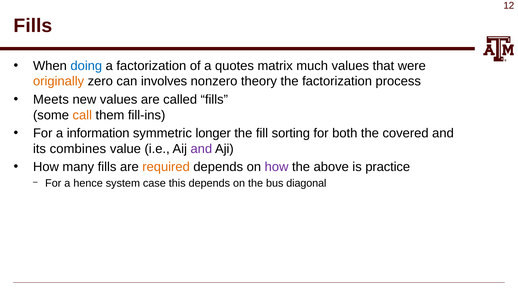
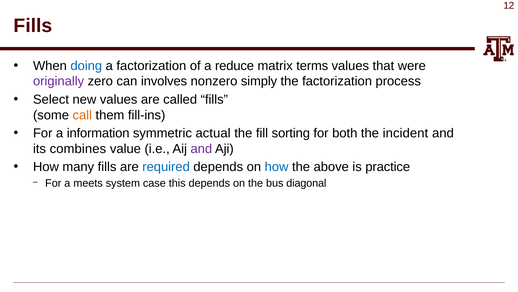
quotes: quotes -> reduce (235, 66)
much: much -> terms (312, 66)
originally colour: orange -> purple (59, 81)
theory: theory -> simply (259, 81)
Meets: Meets -> Select (51, 99)
longer: longer -> actual (213, 133)
covered: covered -> incident (405, 133)
required colour: orange -> blue (166, 167)
how colour: purple -> blue (277, 167)
hence: hence -> meets (88, 183)
